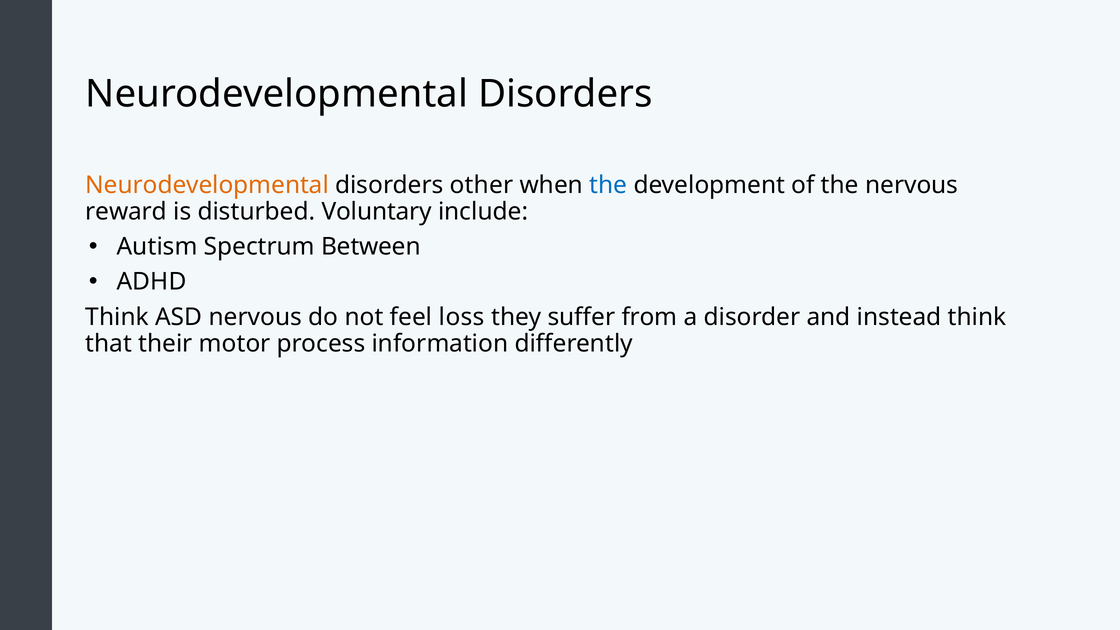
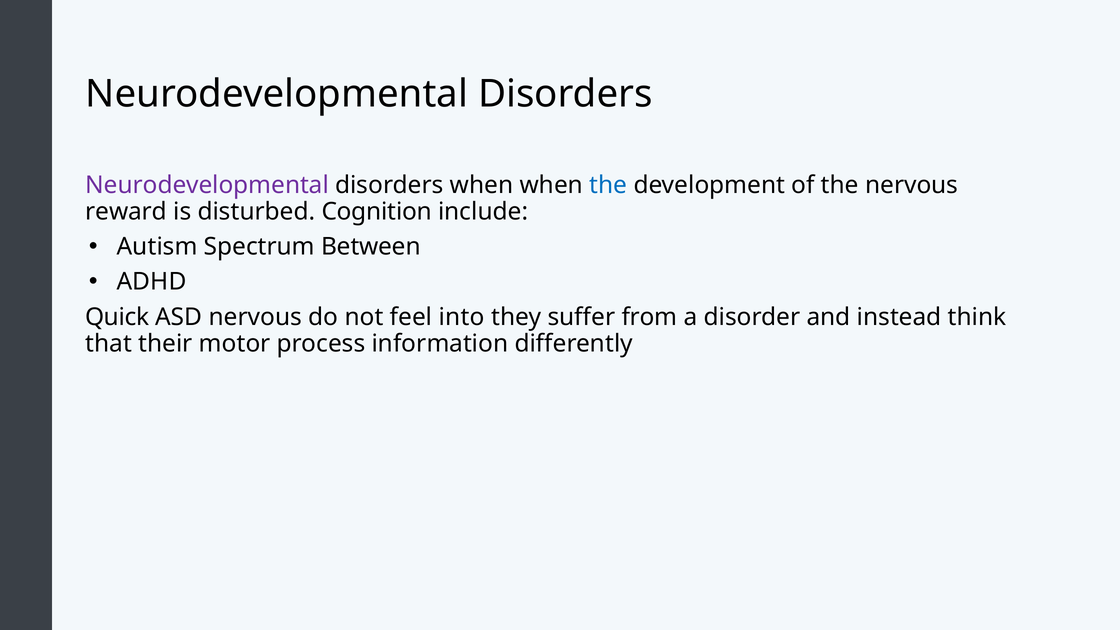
Neurodevelopmental colour: orange -> purple (207, 185)
disorders other: other -> when (482, 185)
Voluntary: Voluntary -> Cognition (377, 211)
Think: Think -> Quick (117, 317)
loss: loss -> into (462, 317)
